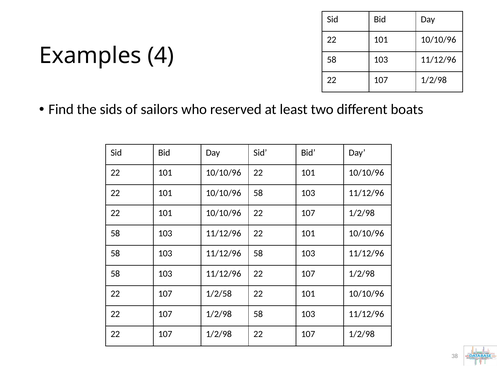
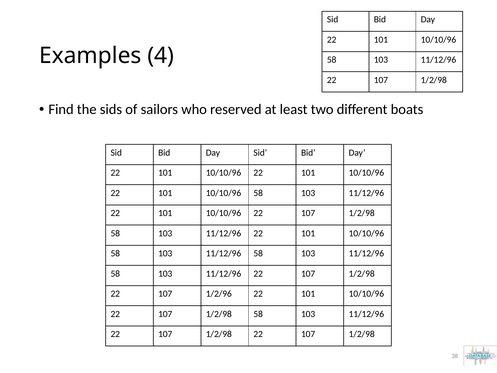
1/2/58: 1/2/58 -> 1/2/96 (219, 294)
